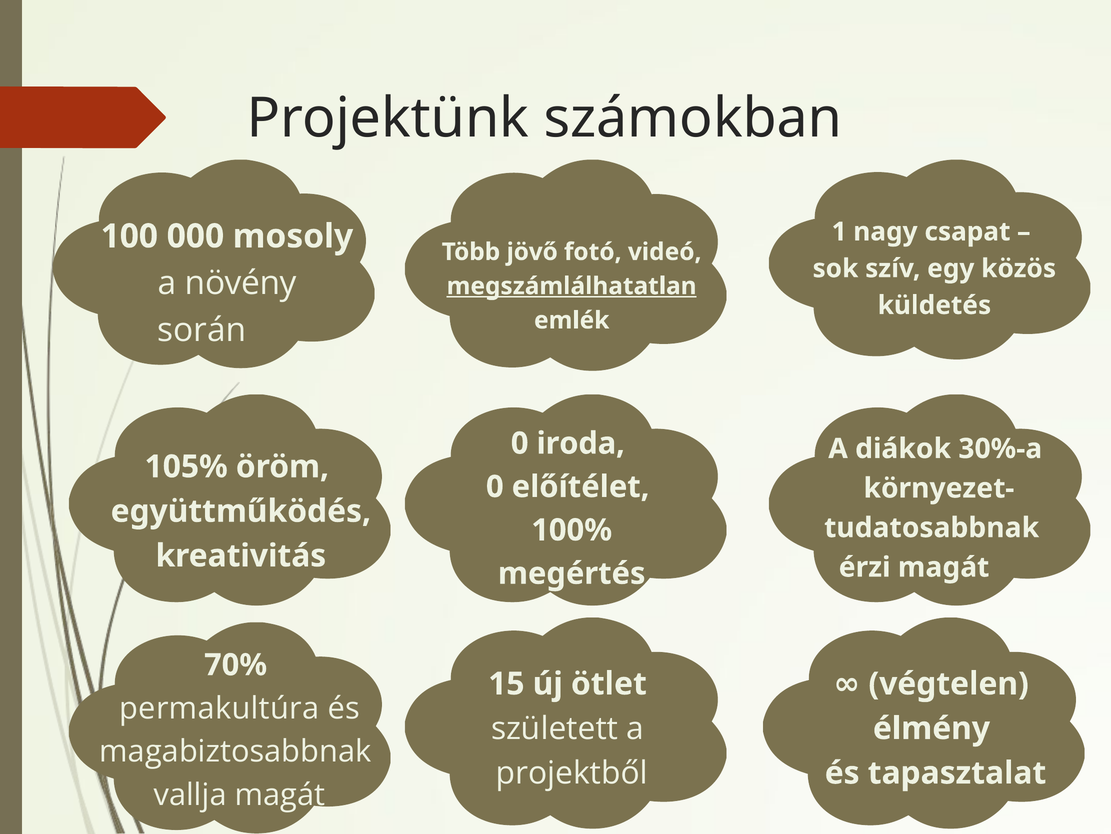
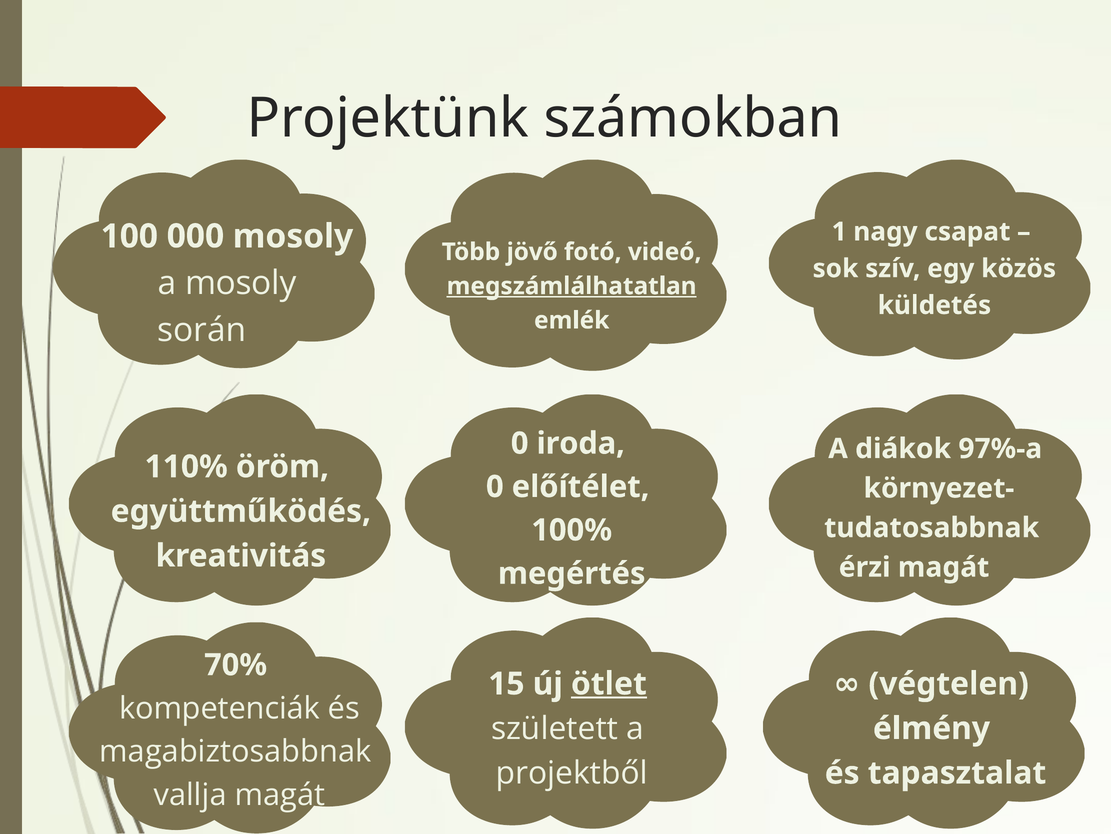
a növény: növény -> mosoly (241, 283)
30%-a: 30%-a -> 97%-a (1000, 448)
105%: 105% -> 110% (186, 466)
ötlet underline: none -> present (609, 683)
permakultúra: permakultúra -> kompetenciák (220, 708)
